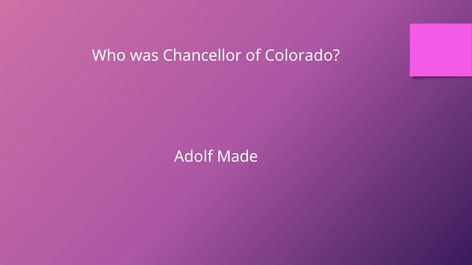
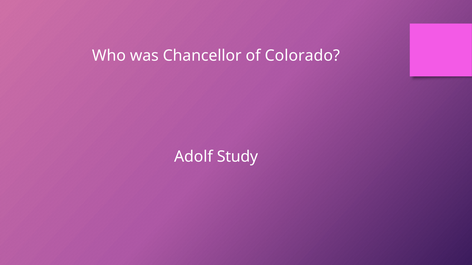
Made: Made -> Study (237, 157)
